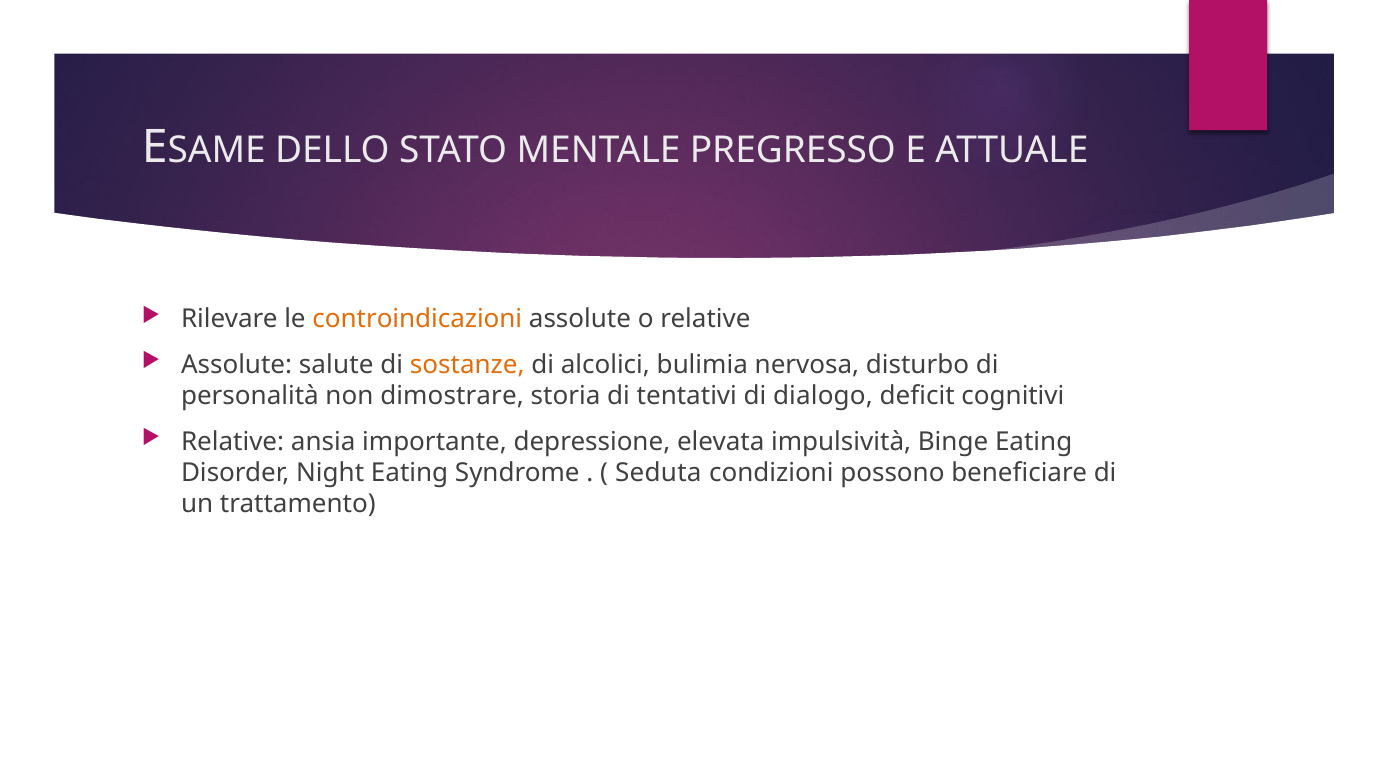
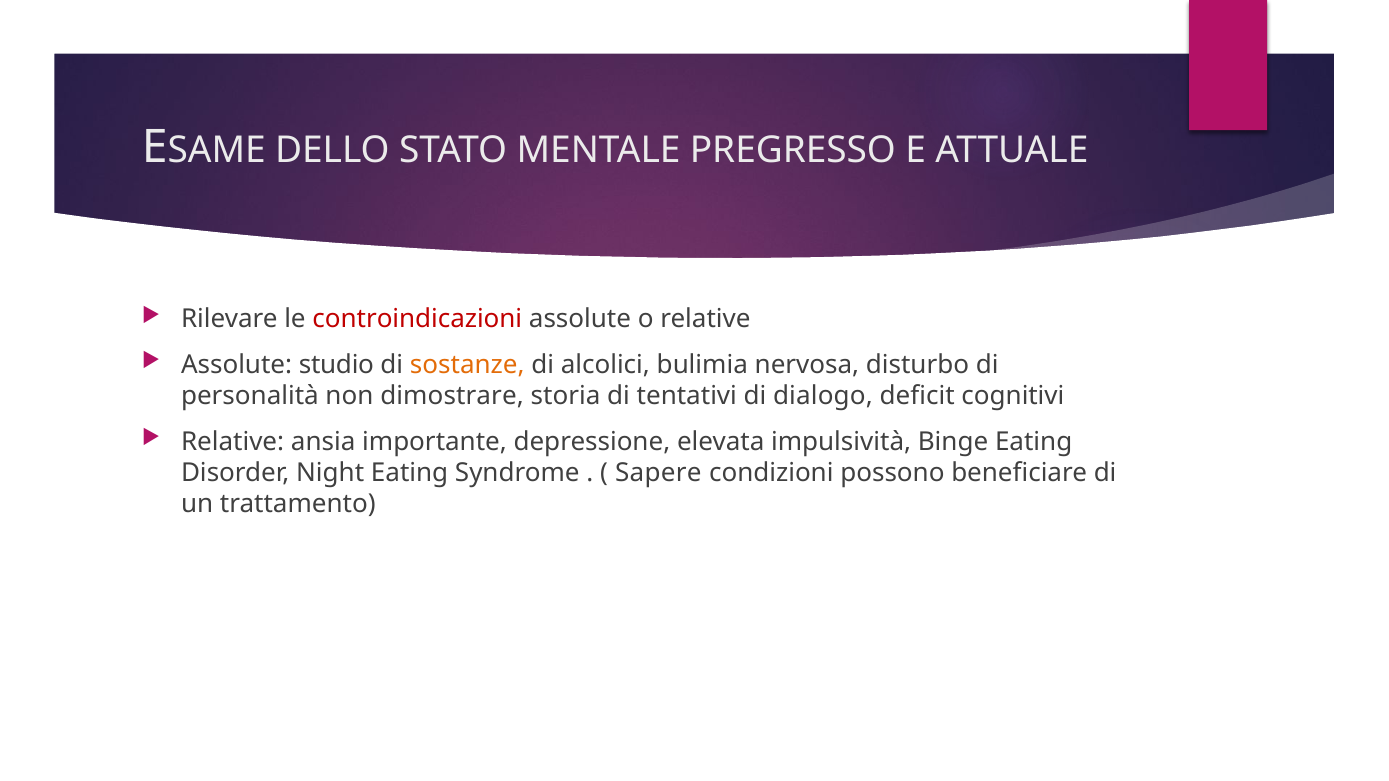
controindicazioni colour: orange -> red (417, 319)
salute: salute -> studio (336, 365)
Seduta: Seduta -> Sapere (658, 473)
